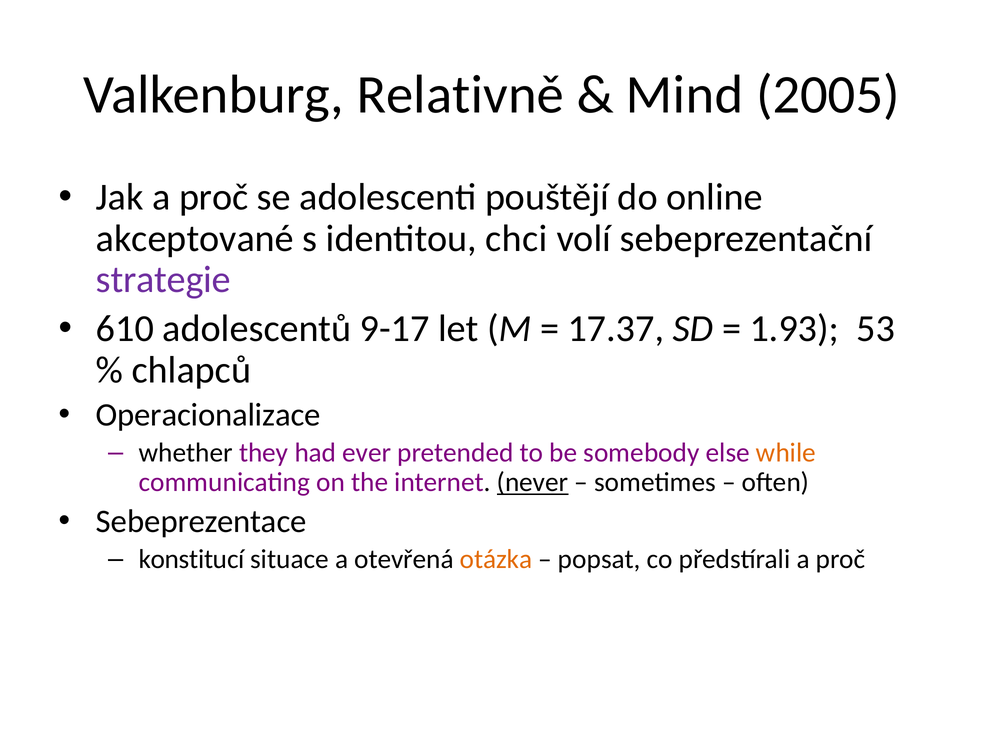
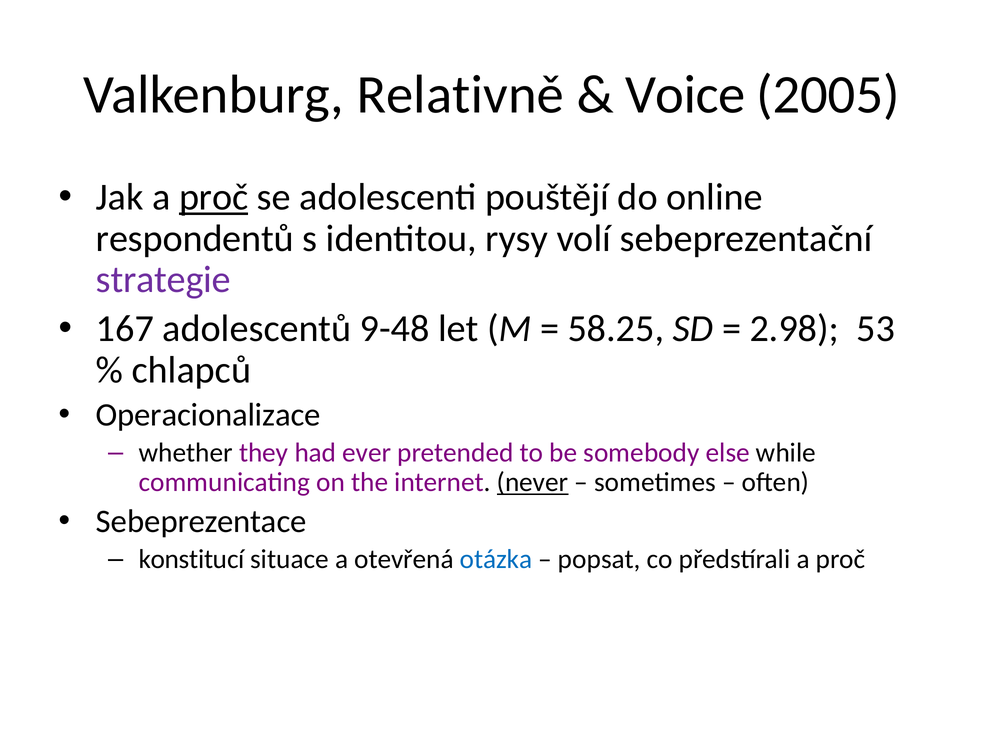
Mind: Mind -> Voice (685, 95)
proč underline: none -> present (214, 197)
akceptované: akceptované -> respondentů (195, 239)
chci: chci -> rysy (517, 239)
610: 610 -> 167 (125, 329)
9-17: 9-17 -> 9-48 (395, 329)
17.37: 17.37 -> 58.25 (616, 329)
1.93: 1.93 -> 2.98 (794, 329)
while colour: orange -> black (786, 453)
otázka colour: orange -> blue (496, 559)
